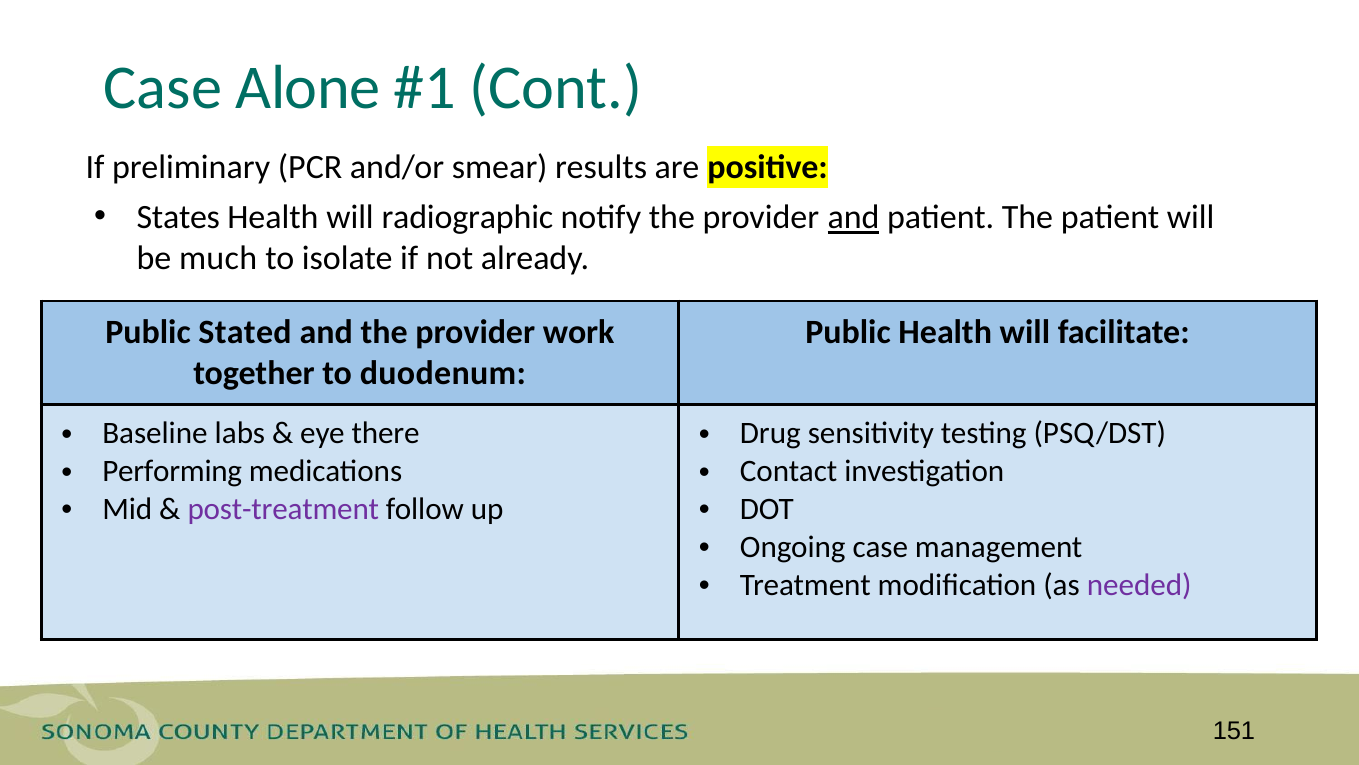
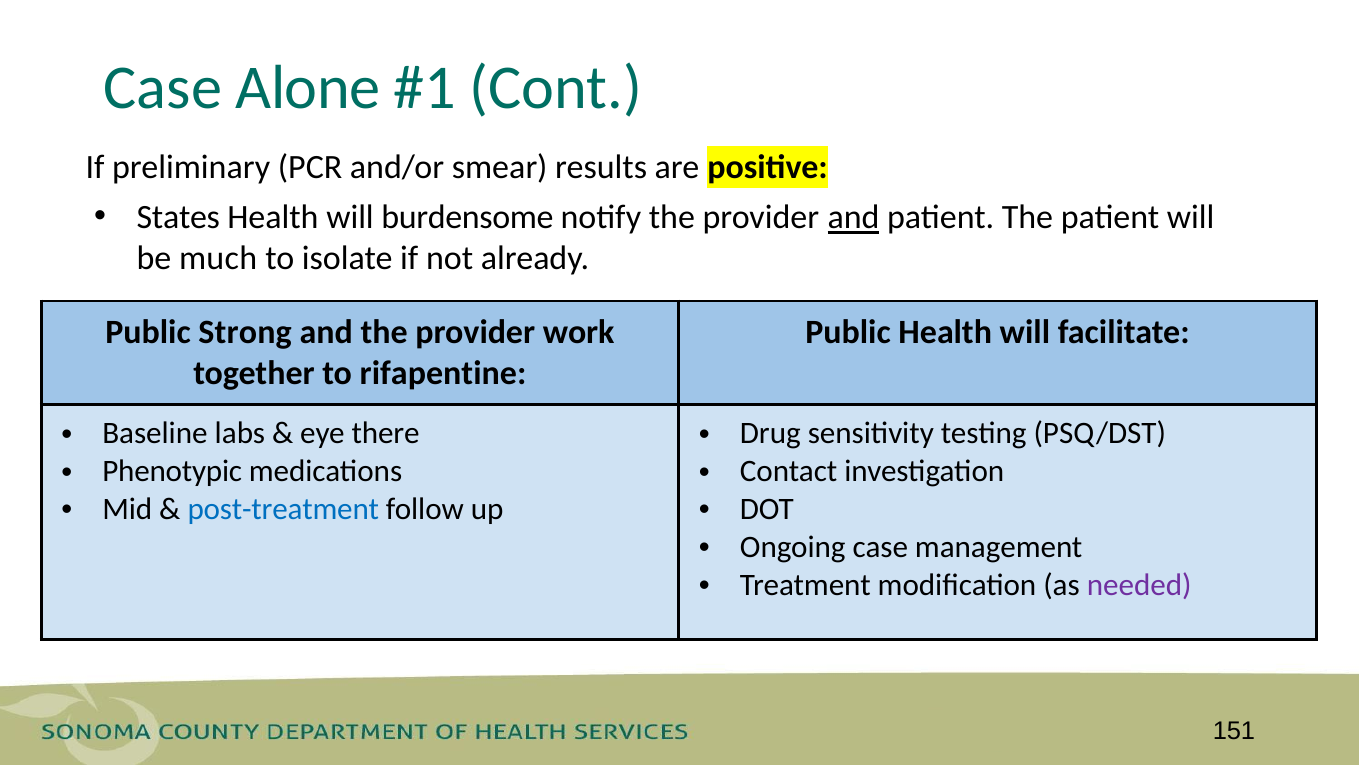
radiographic: radiographic -> burdensome (467, 217)
Stated: Stated -> Strong (245, 332)
duodenum: duodenum -> rifapentine (443, 373)
Performing: Performing -> Phenotypic (172, 471)
post-treatment colour: purple -> blue (283, 509)
